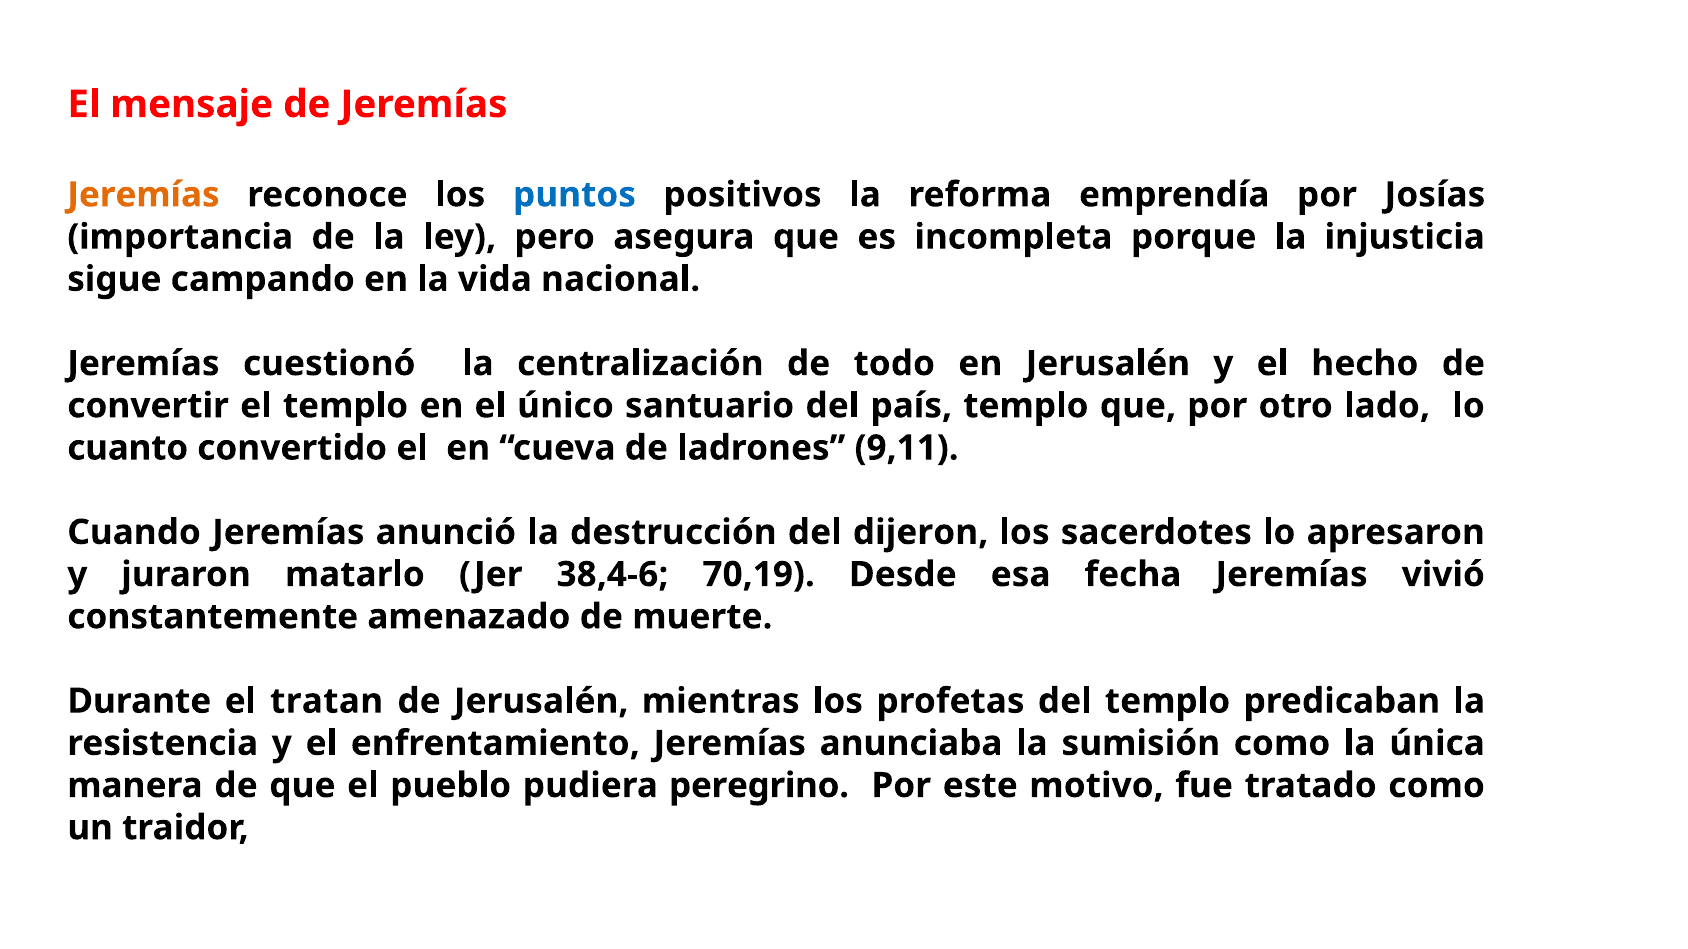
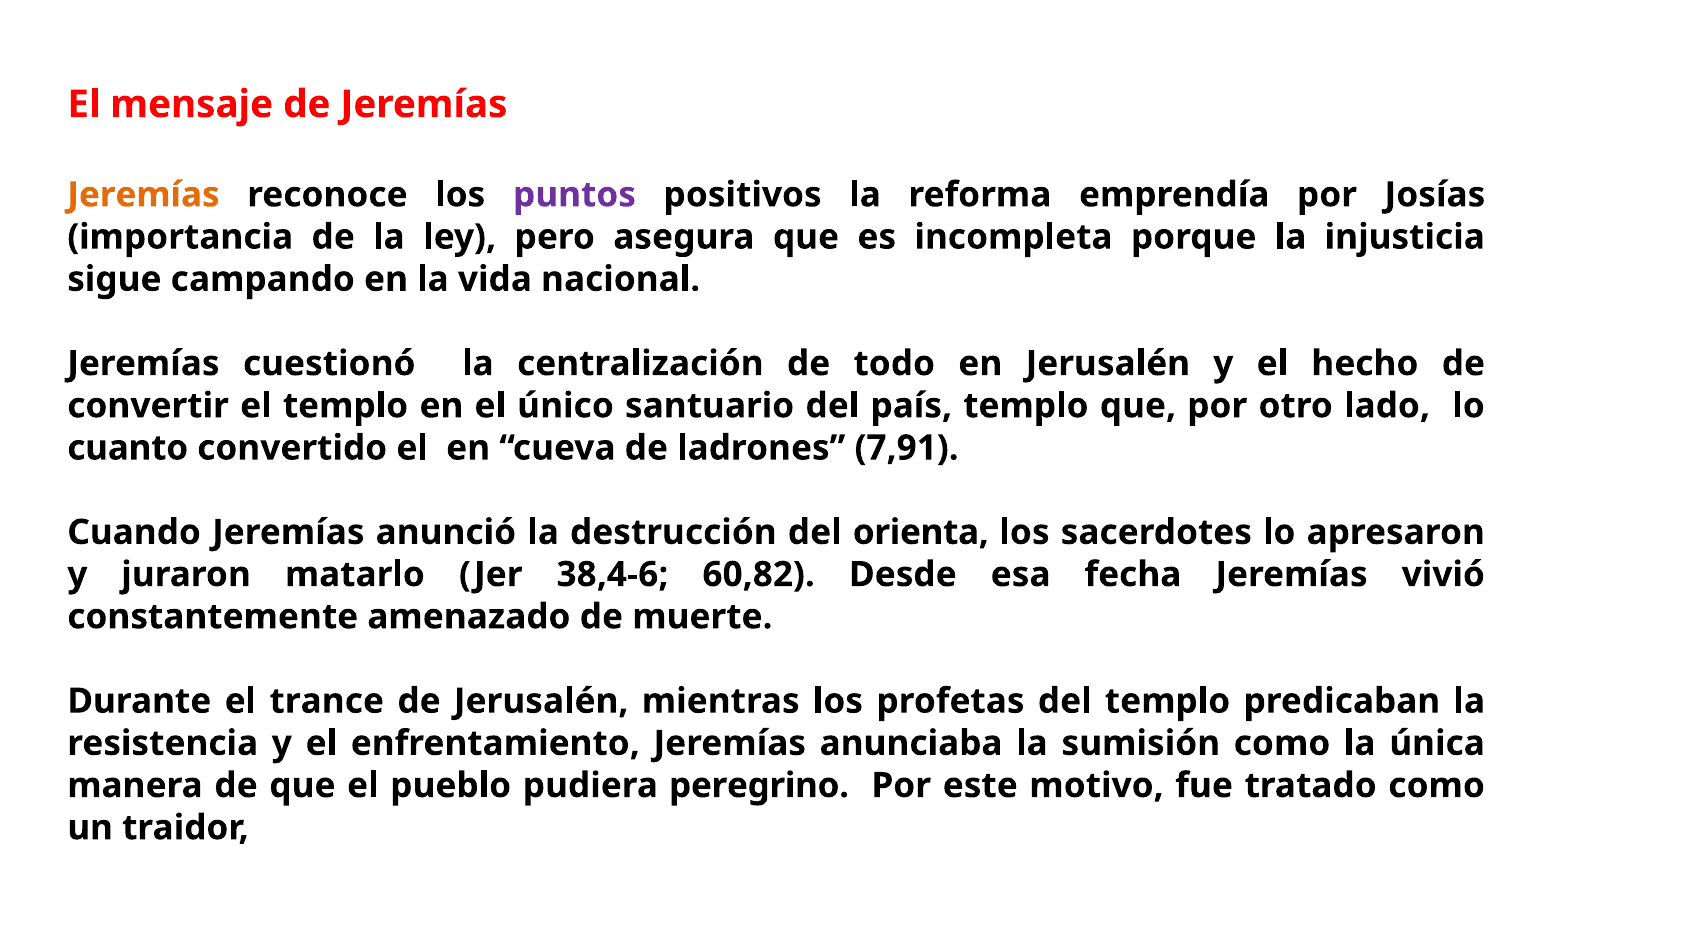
puntos colour: blue -> purple (575, 195)
9,11: 9,11 -> 7,91 (907, 448)
dijeron: dijeron -> orienta (921, 533)
70,19: 70,19 -> 60,82 (759, 575)
tratan: tratan -> trance (327, 701)
